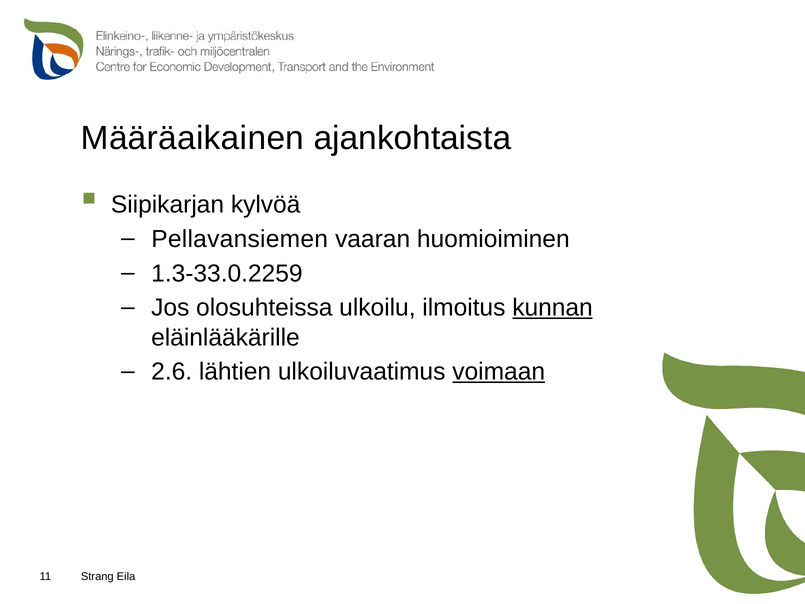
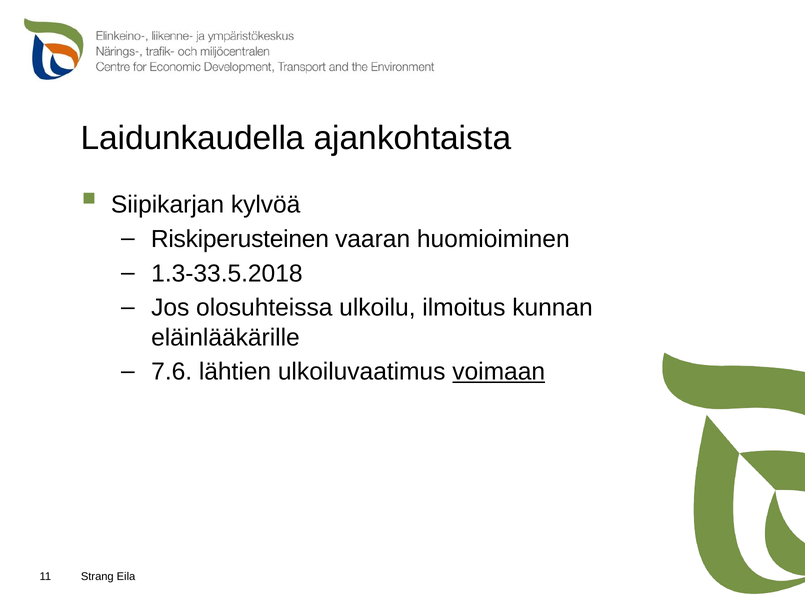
Määräaikainen: Määräaikainen -> Laidunkaudella (193, 138)
Pellavansiemen: Pellavansiemen -> Riskiperusteinen (240, 239)
1.3-33.0.2259: 1.3-33.0.2259 -> 1.3-33.5.2018 (227, 273)
kunnan underline: present -> none (553, 308)
2.6: 2.6 -> 7.6 (172, 372)
